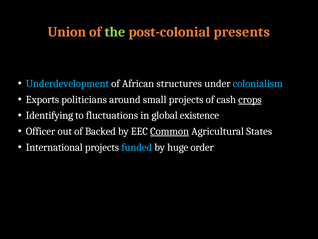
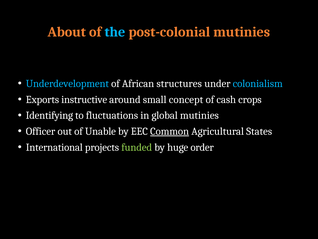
Union: Union -> About (67, 32)
the colour: light green -> light blue (115, 32)
post-colonial presents: presents -> mutinies (242, 32)
politicians: politicians -> instructive (84, 99)
small projects: projects -> concept (186, 99)
crops underline: present -> none (250, 99)
global existence: existence -> mutinies (199, 115)
Backed: Backed -> Unable (100, 131)
funded colour: light blue -> light green (137, 147)
